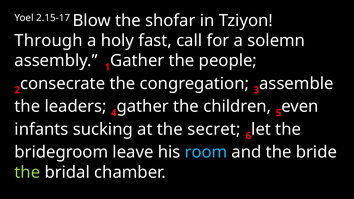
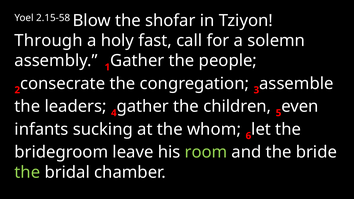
2.15-17: 2.15-17 -> 2.15-58 (53, 18)
secret: secret -> whom (214, 129)
room colour: light blue -> light green (206, 152)
